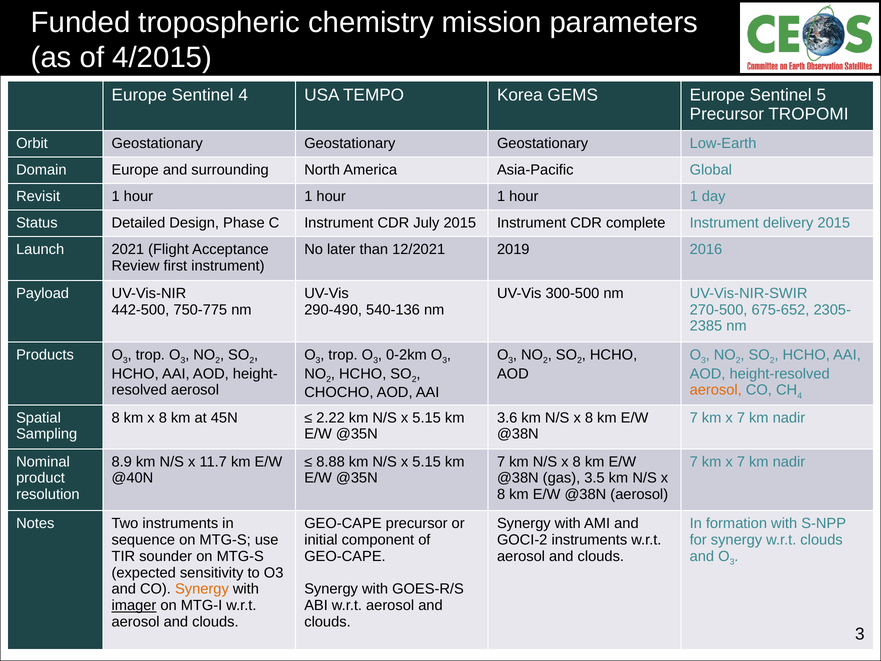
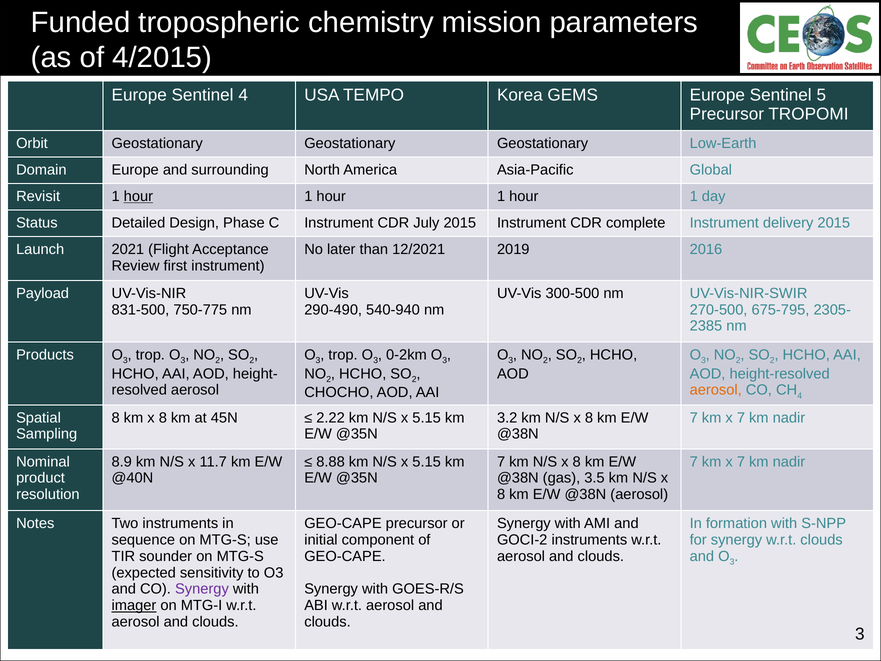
hour underline: none -> present (138, 196)
442-500: 442-500 -> 831-500 (140, 310)
540-136: 540-136 -> 540-940 (393, 310)
675-652: 675-652 -> 675-795 (780, 310)
3.6: 3.6 -> 3.2 (507, 418)
Synergy colour: orange -> purple (202, 589)
